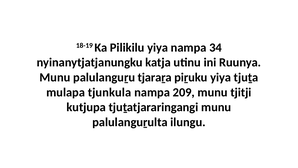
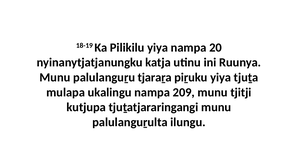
34: 34 -> 20 (215, 47)
tjunkula: tjunkula -> ukalingu (110, 92)
